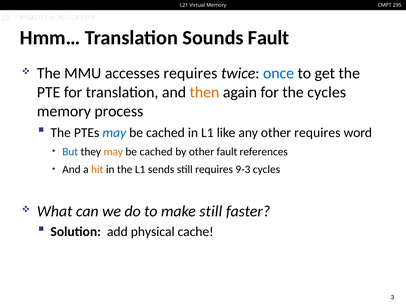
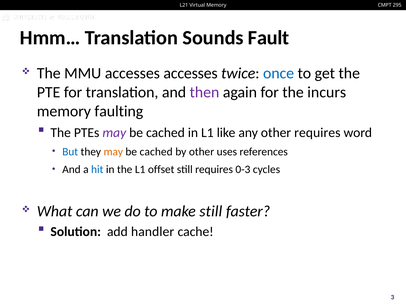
accesses requires: requires -> accesses (191, 73)
then colour: orange -> purple (204, 92)
the cycles: cycles -> incurs (327, 92)
process: process -> faulting (119, 111)
may colour: blue -> purple (114, 132)
other fault: fault -> uses (227, 151)
hit colour: orange -> blue (97, 169)
sends: sends -> offset (161, 169)
9-3: 9-3 -> 0-3 (243, 169)
physical: physical -> handler (153, 231)
